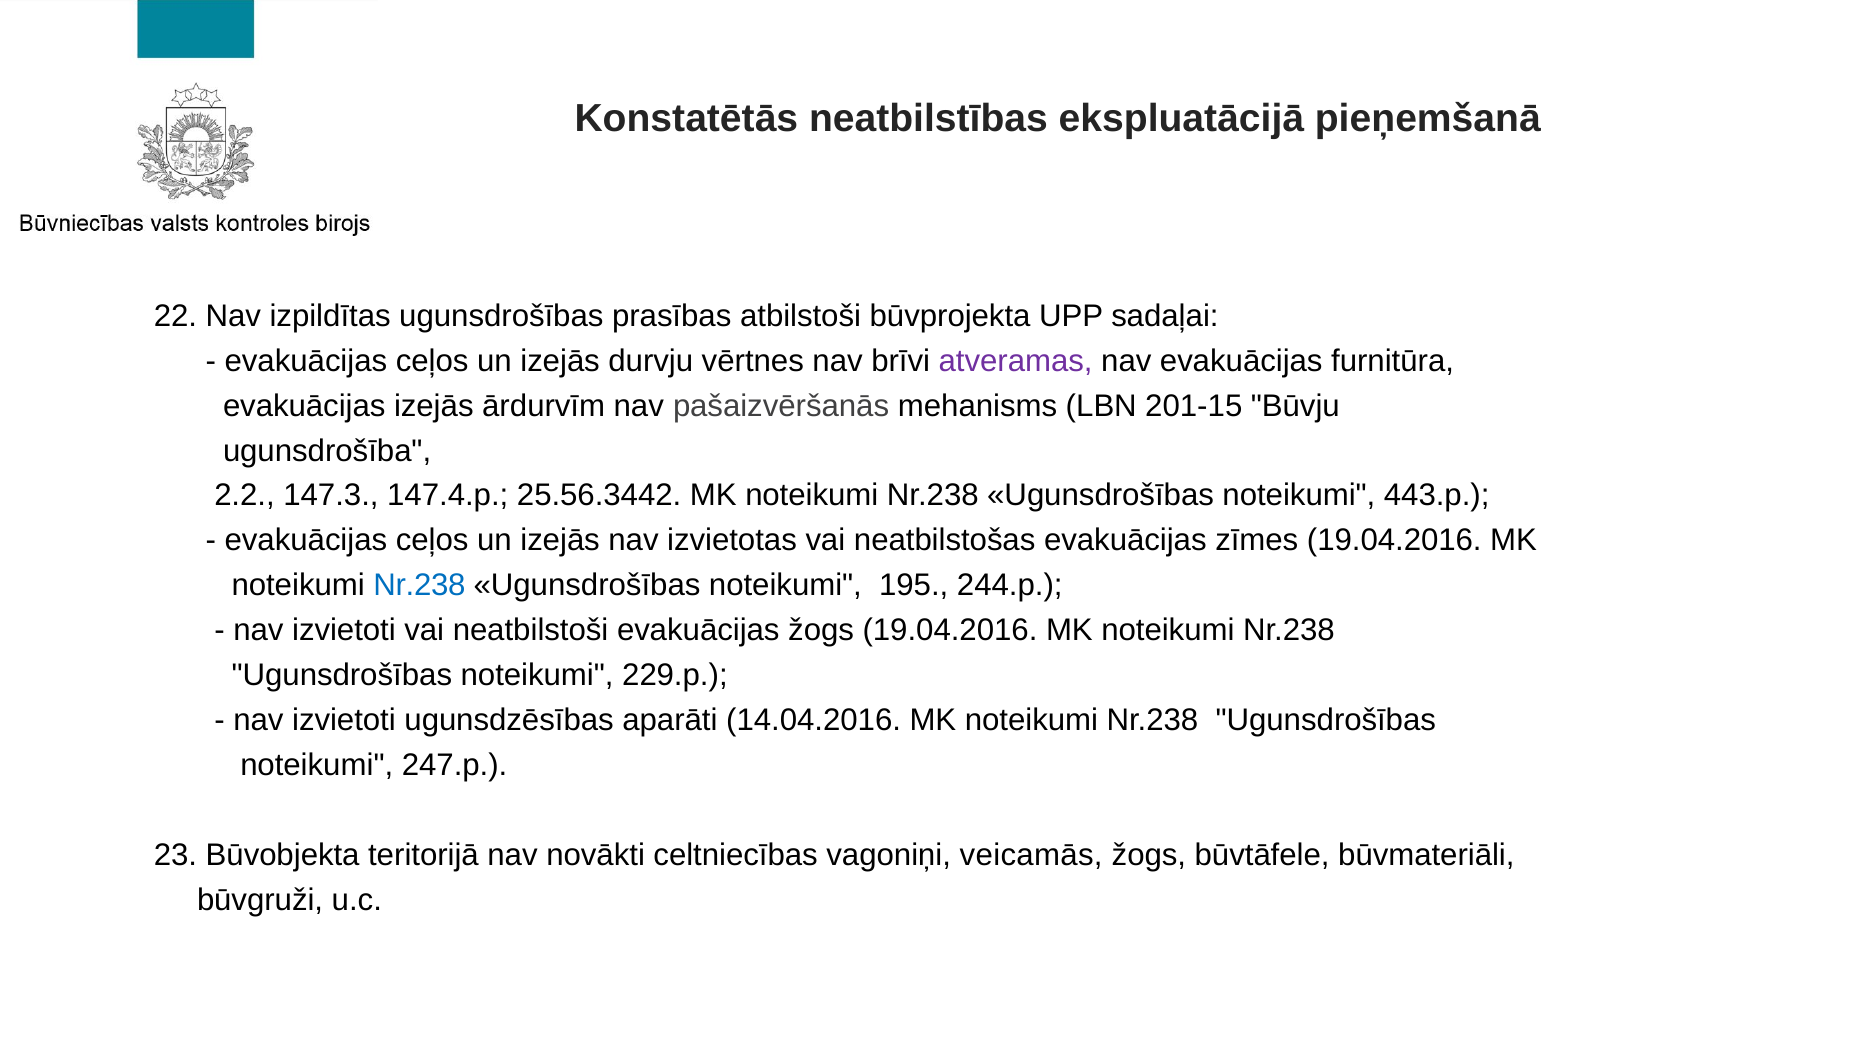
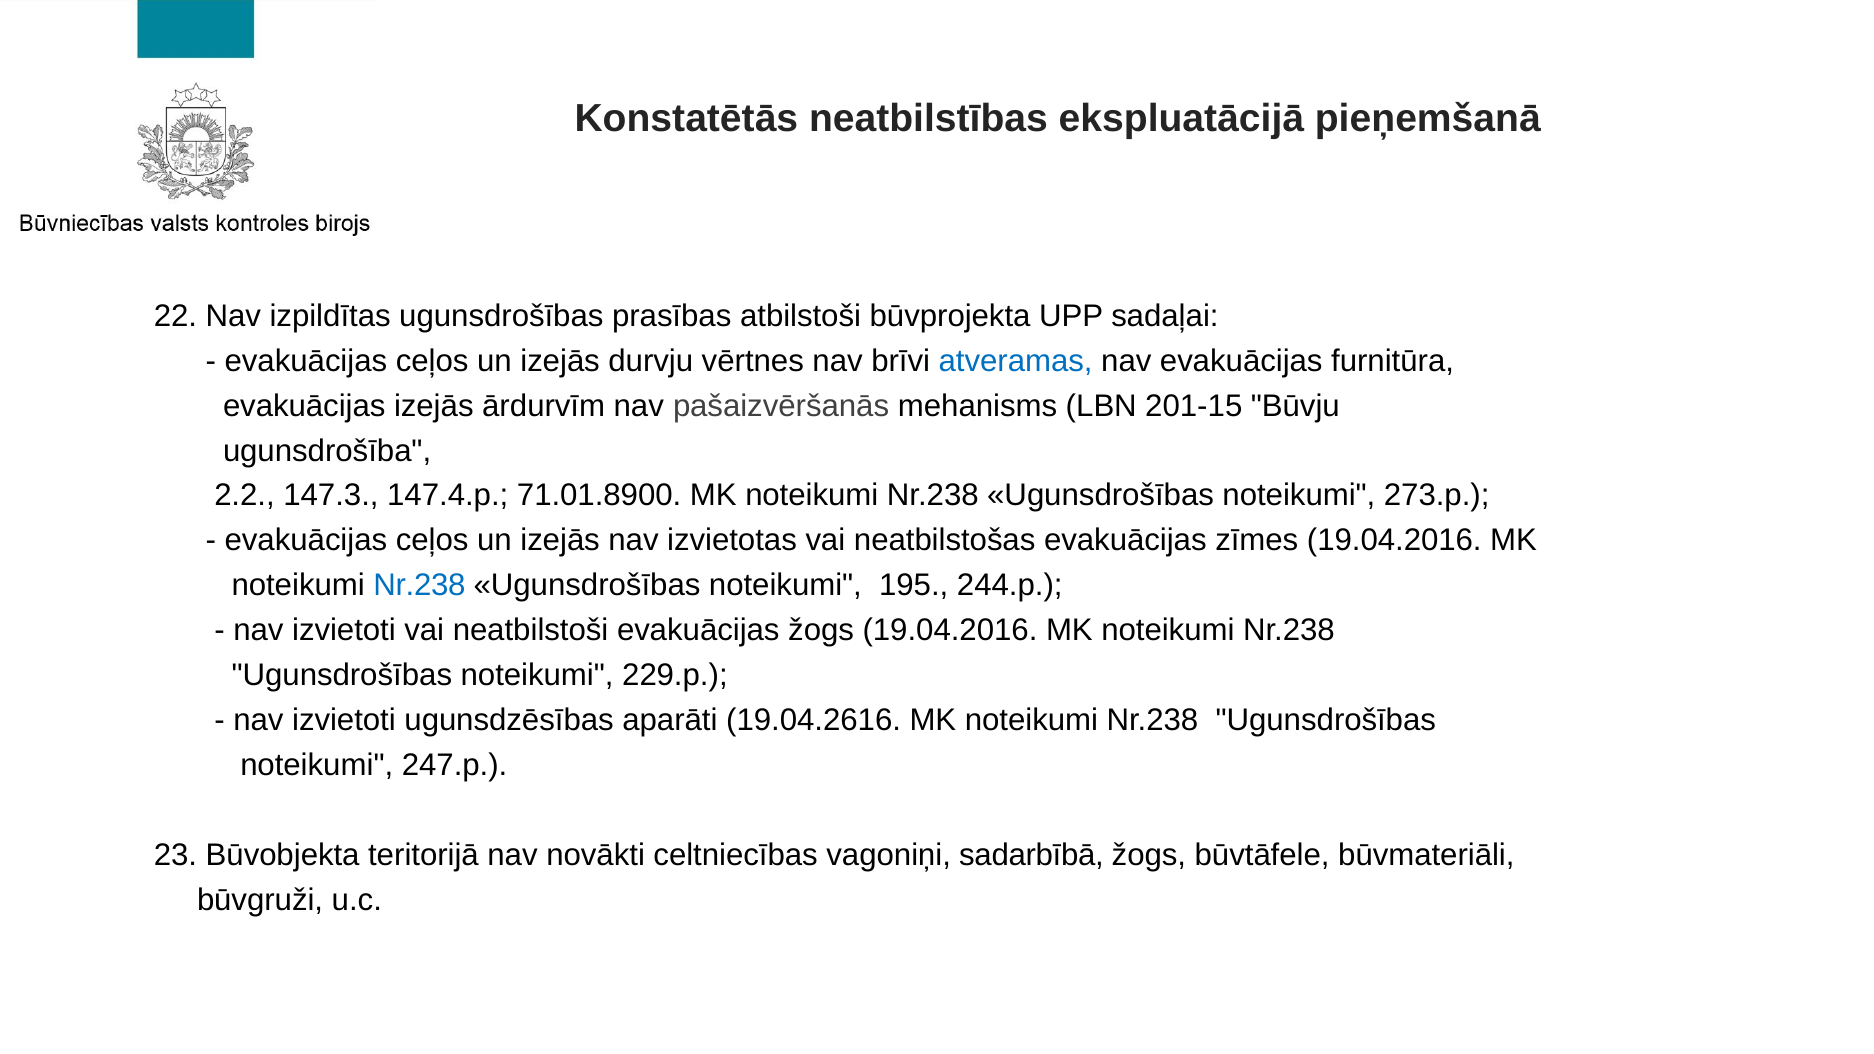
atveramas colour: purple -> blue (1016, 361)
25.56.3442: 25.56.3442 -> 71.01.8900 (599, 496)
443.p: 443.p -> 273.p (1437, 496)
14.04.2016: 14.04.2016 -> 19.04.2616 (814, 720)
veicamās: veicamās -> sadarbībā (1031, 855)
